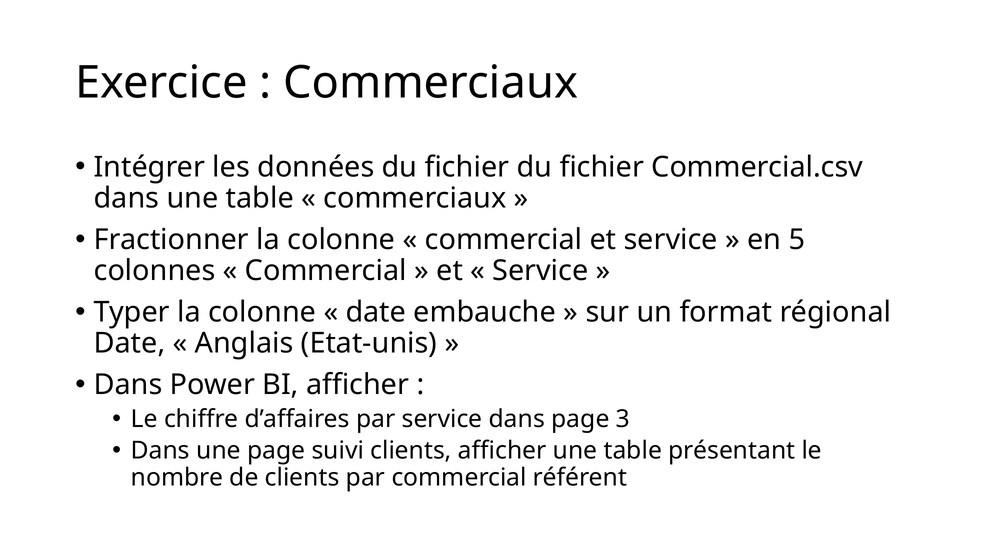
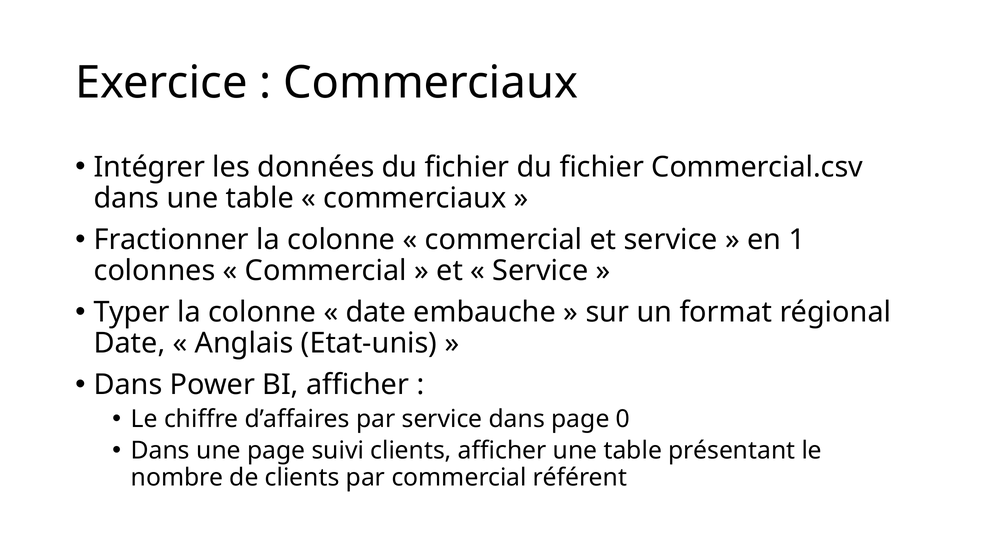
5: 5 -> 1 (797, 240)
3: 3 -> 0 (623, 419)
